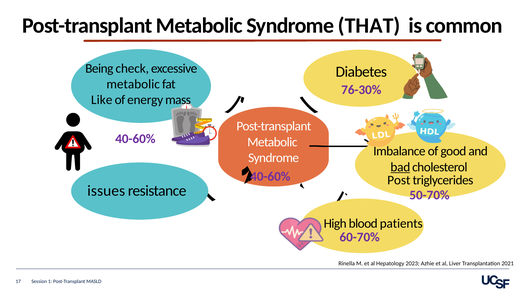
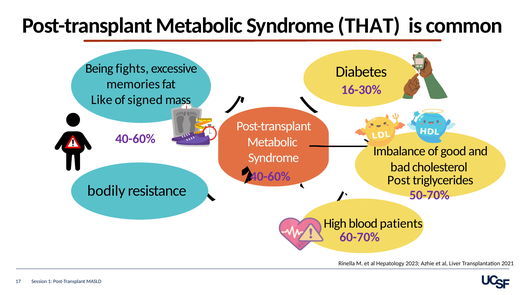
check: check -> fights (132, 69)
metabolic: metabolic -> memories (133, 84)
76-30%: 76-30% -> 16-30% (361, 90)
energy: energy -> signed (145, 100)
bad underline: present -> none (400, 167)
issues: issues -> bodily (106, 191)
